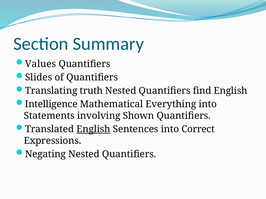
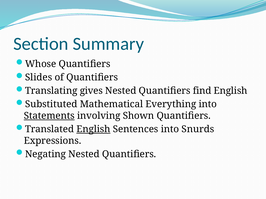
Values: Values -> Whose (41, 64)
truth: truth -> gives (91, 91)
Intelligence: Intelligence -> Substituted (51, 104)
Statements underline: none -> present (49, 116)
Correct: Correct -> Snurds (198, 129)
